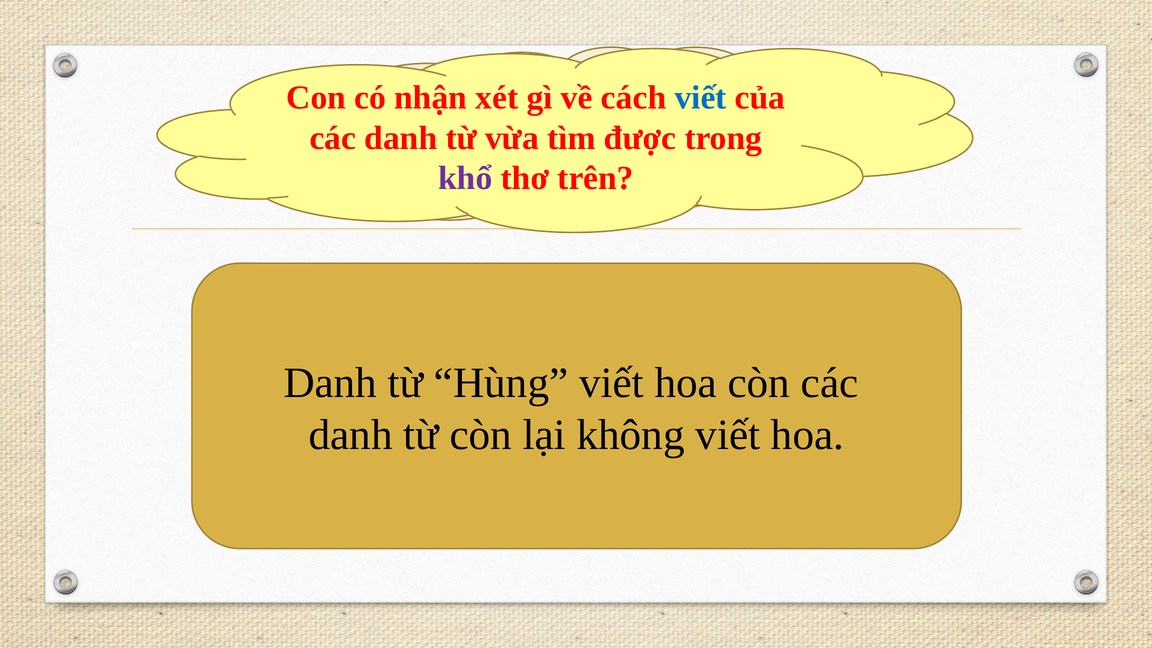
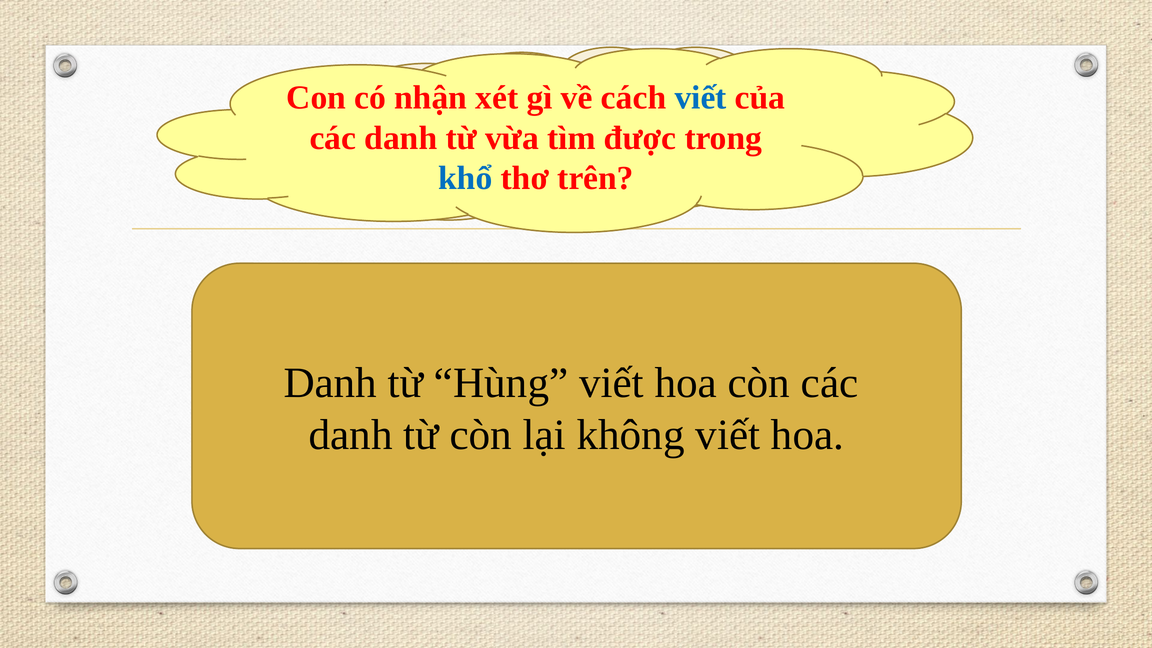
khổ colour: purple -> blue (465, 178)
